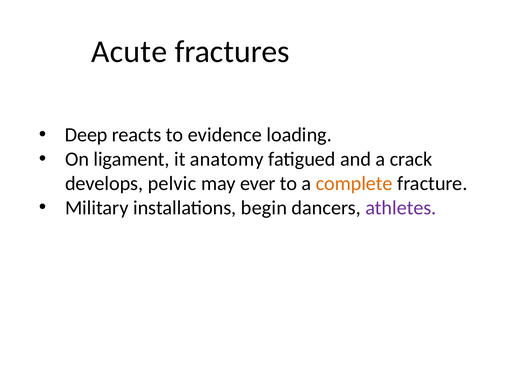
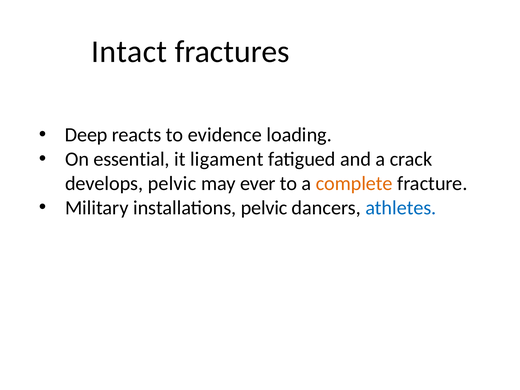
Acute: Acute -> Intact (129, 52)
ligament: ligament -> essential (132, 159)
anatomy: anatomy -> ligament (227, 159)
installations begin: begin -> pelvic (264, 208)
athletes colour: purple -> blue (401, 208)
